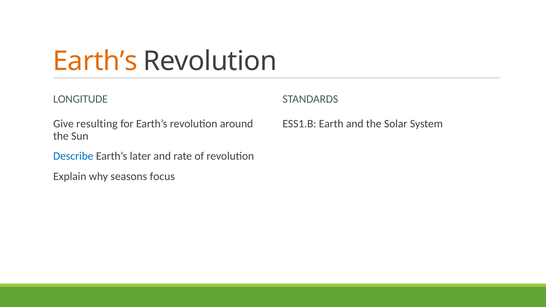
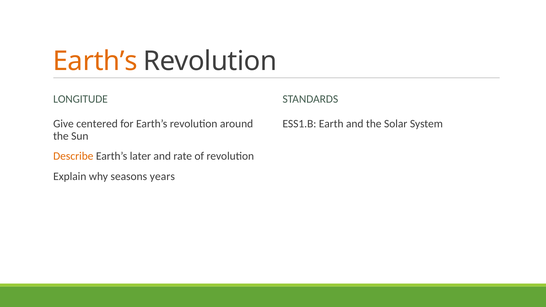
resulting: resulting -> centered (97, 124)
Describe colour: blue -> orange (73, 156)
focus: focus -> years (162, 177)
